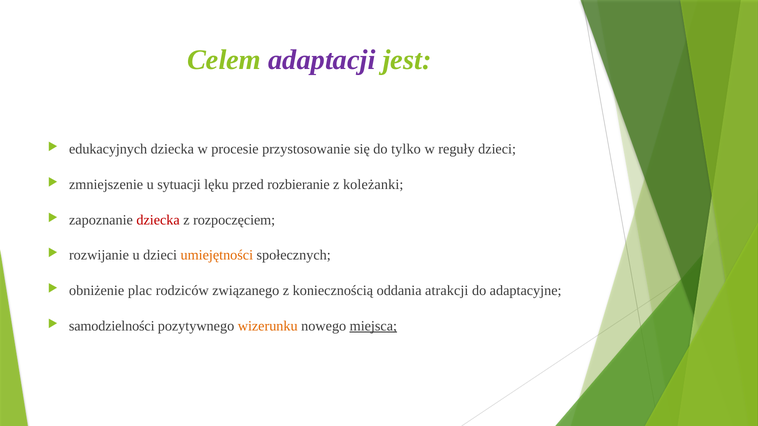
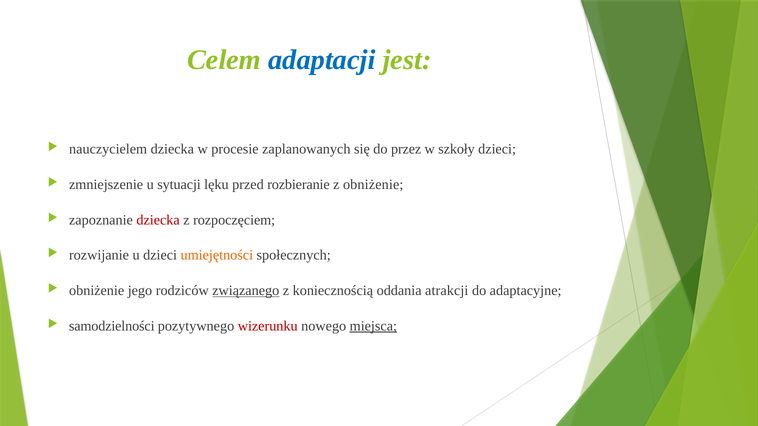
adaptacji colour: purple -> blue (322, 60)
edukacyjnych: edukacyjnych -> nauczycielem (108, 149)
przystosowanie: przystosowanie -> zaplanowanych (306, 149)
tylko: tylko -> przez (406, 149)
reguły: reguły -> szkoły (457, 149)
z koleżanki: koleżanki -> obniżenie (373, 185)
plac: plac -> jego (140, 291)
związanego underline: none -> present (246, 291)
wizerunku colour: orange -> red (268, 326)
